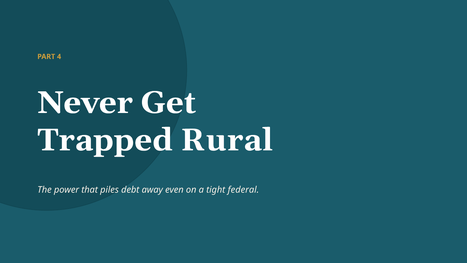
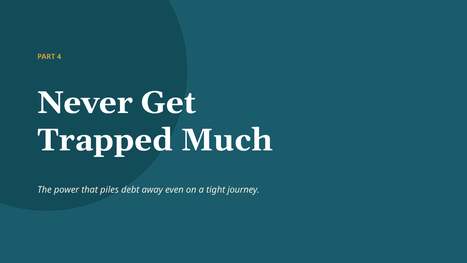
Rural: Rural -> Much (227, 140)
federal: federal -> journey (243, 190)
